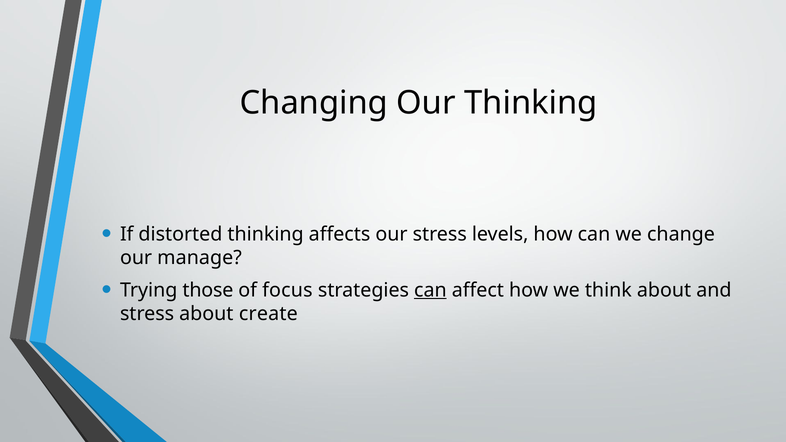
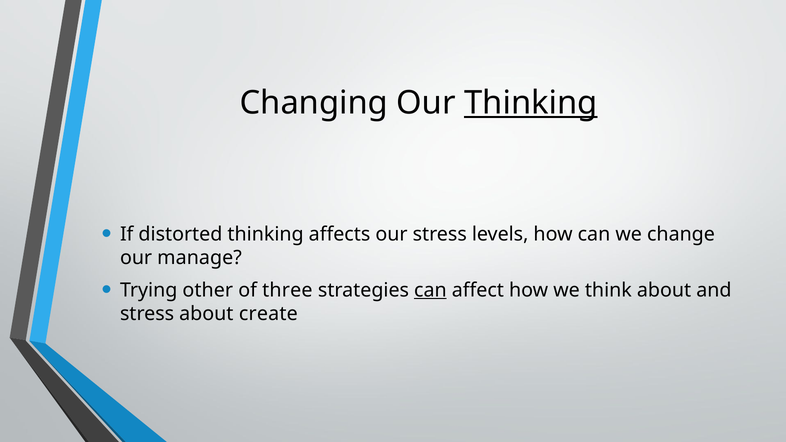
Thinking underline: none -> present (531, 103)
those: those -> other (208, 290)
focus: focus -> three (287, 290)
